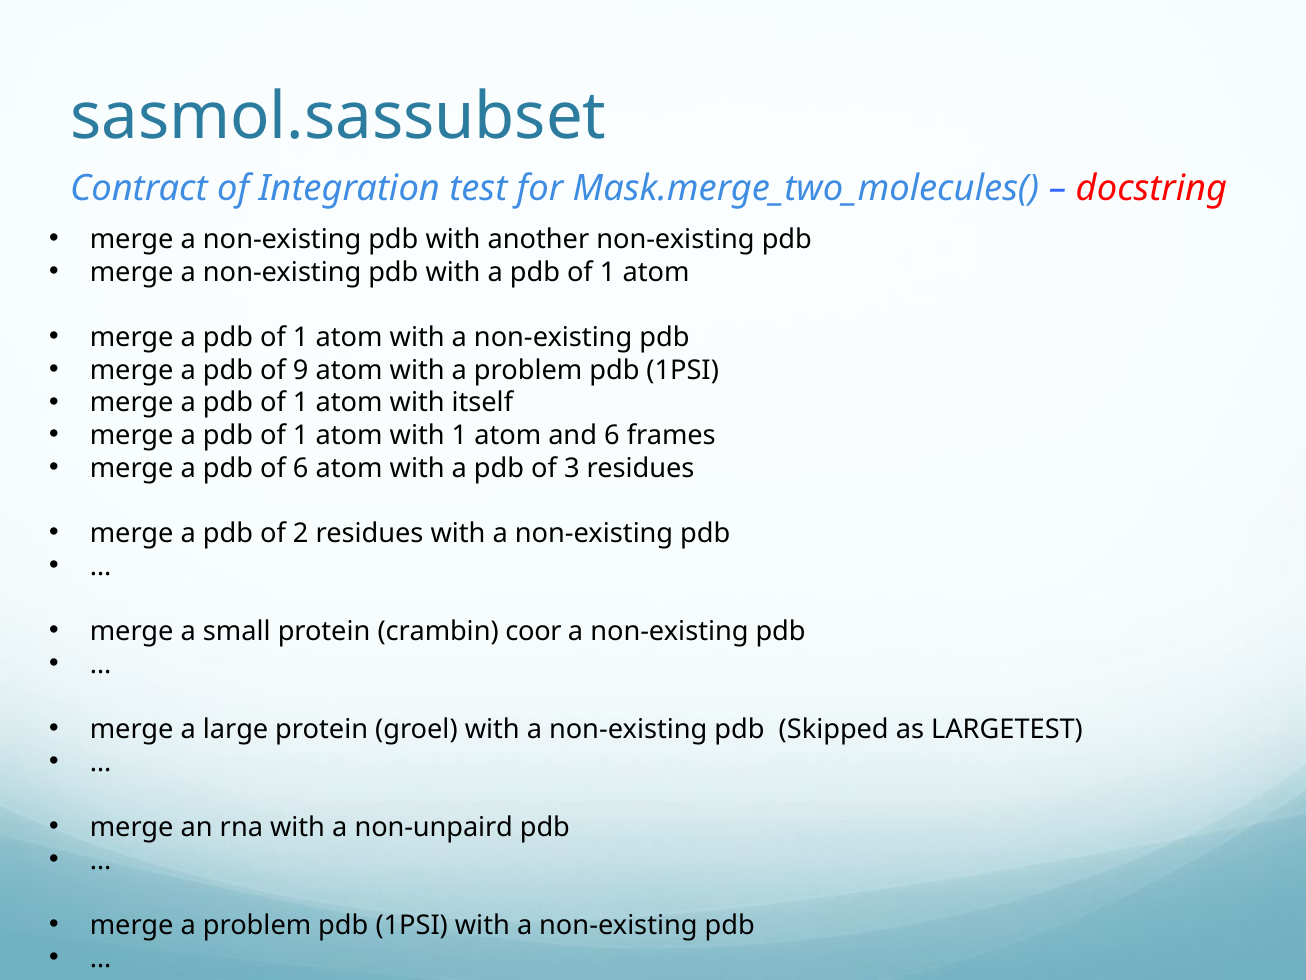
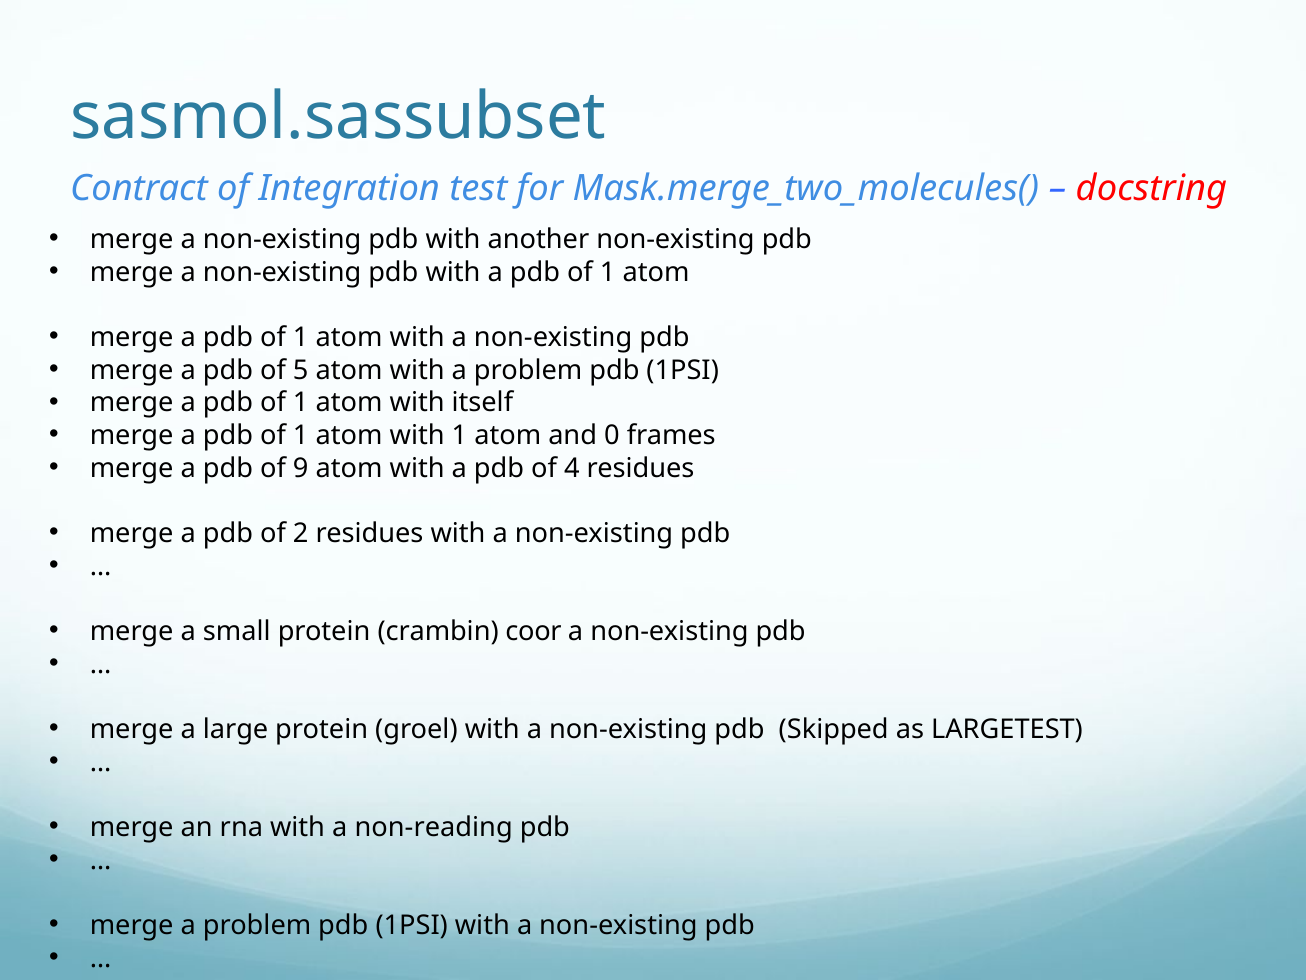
9: 9 -> 5 (301, 370)
and 6: 6 -> 0 (612, 435)
of 6: 6 -> 9 (301, 468)
3: 3 -> 4 (572, 468)
non-unpaird: non-unpaird -> non-reading (434, 827)
